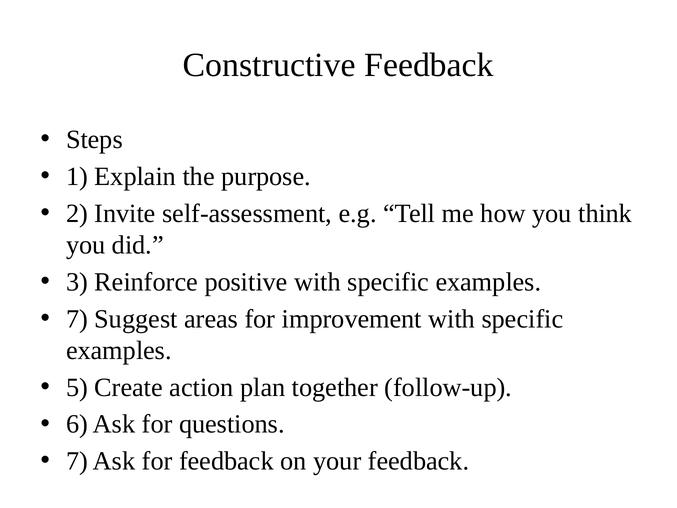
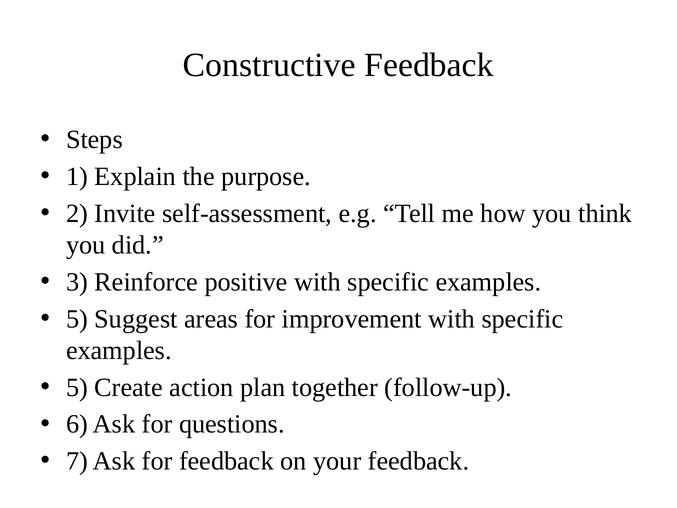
7: 7 -> 5 (77, 319)
